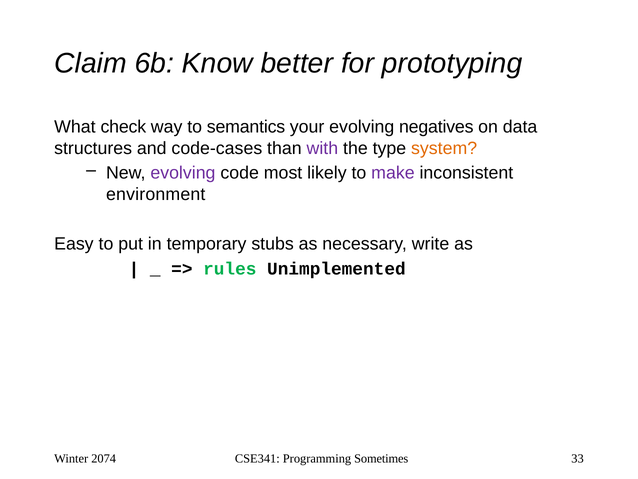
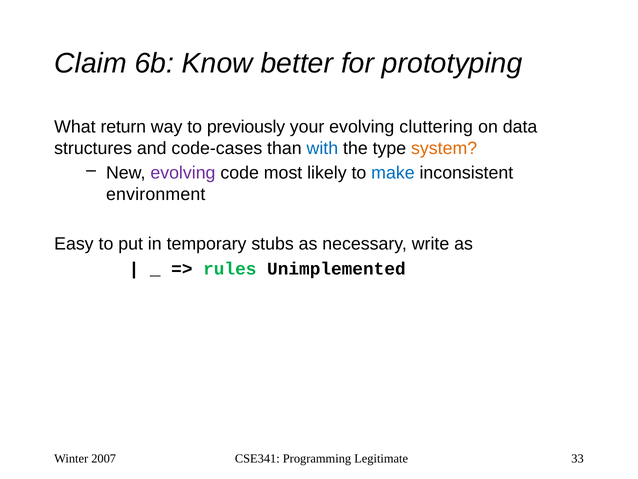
check: check -> return (123, 127)
semantics: semantics -> previously (246, 127)
negatives: negatives -> cluttering (436, 127)
with colour: purple -> blue (322, 148)
make colour: purple -> blue (393, 173)
2074: 2074 -> 2007 (104, 458)
Sometimes: Sometimes -> Legitimate (381, 458)
